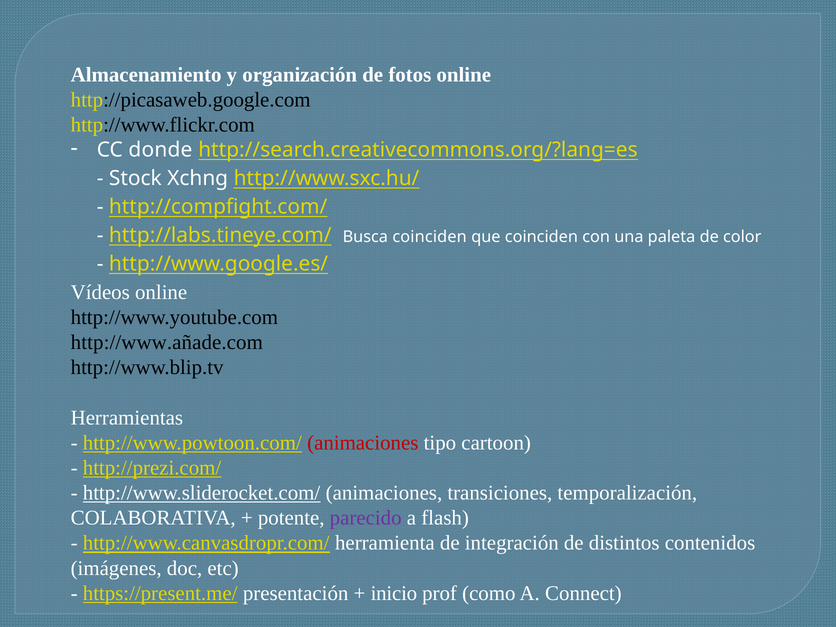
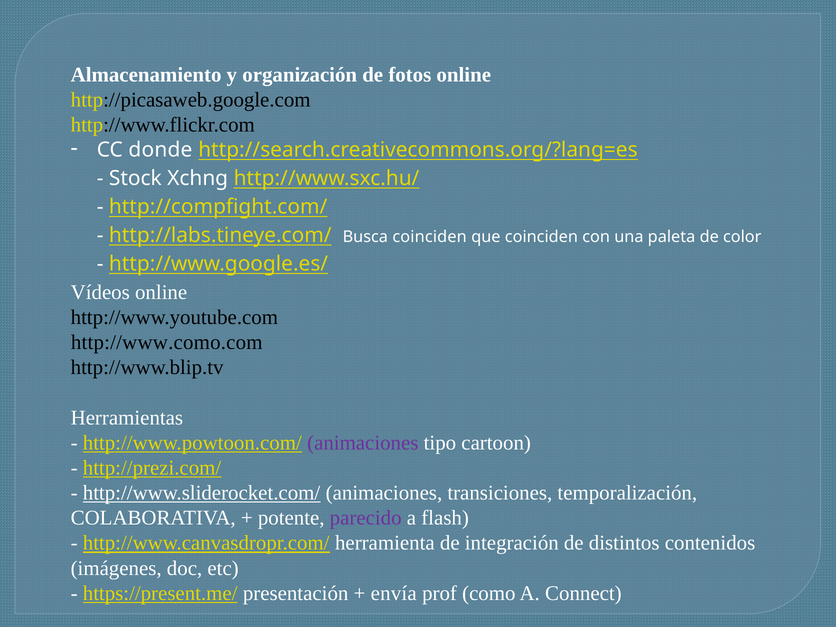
http://www.añade.com: http://www.añade.com -> http://www.como.com (167, 342)
animaciones colour: red -> purple (363, 443)
inicio: inicio -> envía (394, 593)
